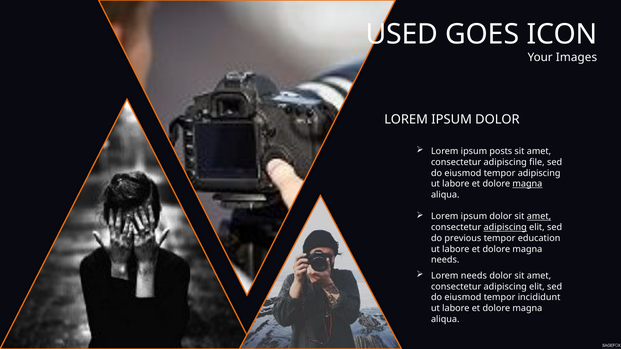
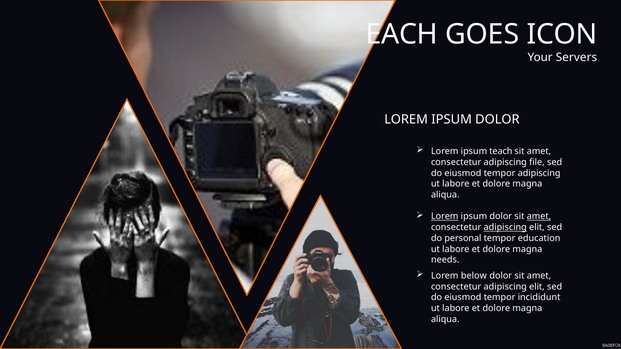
USED: USED -> EACH (402, 34)
Images: Images -> Servers (576, 57)
posts: posts -> teach (501, 151)
magna underline: present -> none (527, 184)
Lorem underline: none -> present (445, 217)
previous: previous -> personal (463, 238)
Lorem needs: needs -> below (474, 276)
